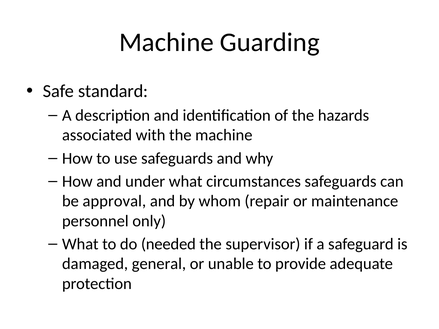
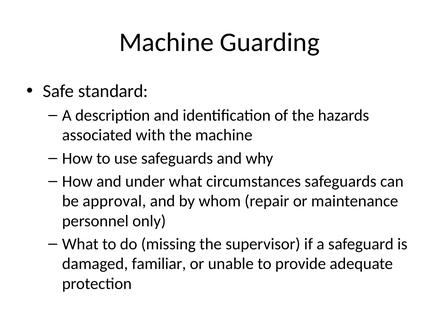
needed: needed -> missing (168, 244)
general: general -> familiar (159, 264)
